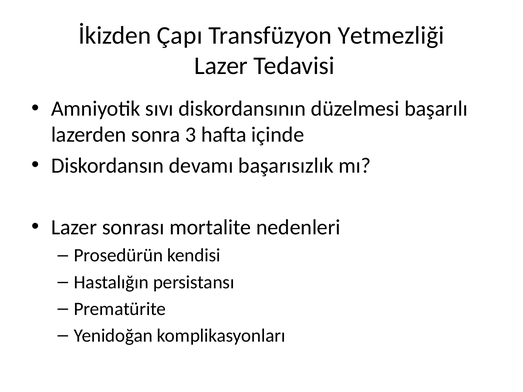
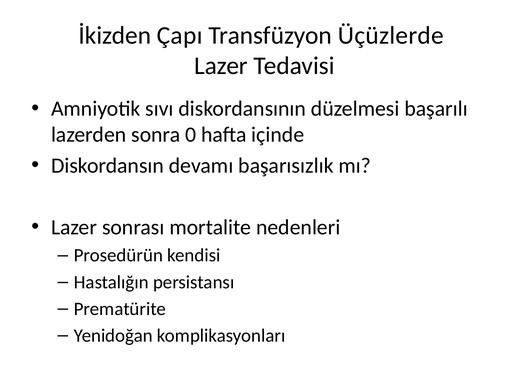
Yetmezliği: Yetmezliği -> Üçüzlerde (391, 35)
3: 3 -> 0 (191, 135)
